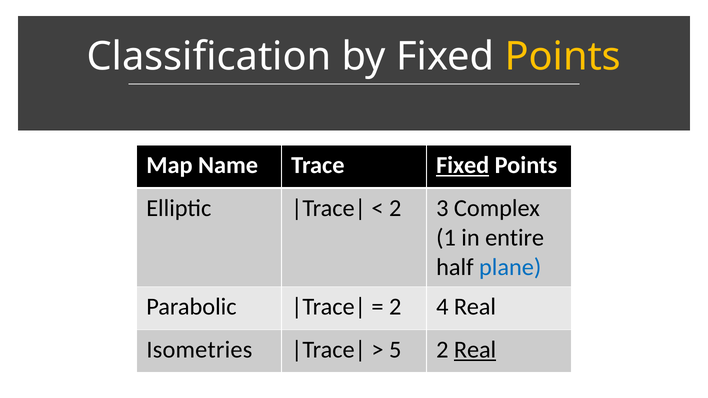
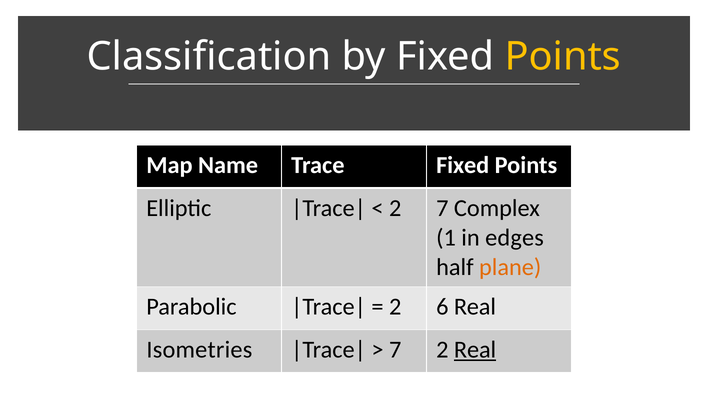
Fixed underline: present -> none (463, 165)
2 3: 3 -> 7 (442, 208)
entire: entire -> edges (515, 238)
plane colour: blue -> orange (510, 268)
4: 4 -> 6 (442, 307)
5: 5 -> 7 (395, 350)
